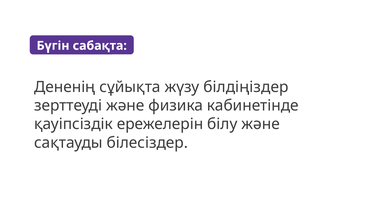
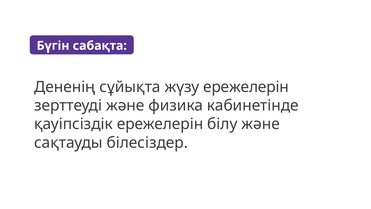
жүзу білдіңіздер: білдіңіздер -> ережелерін (246, 87)
